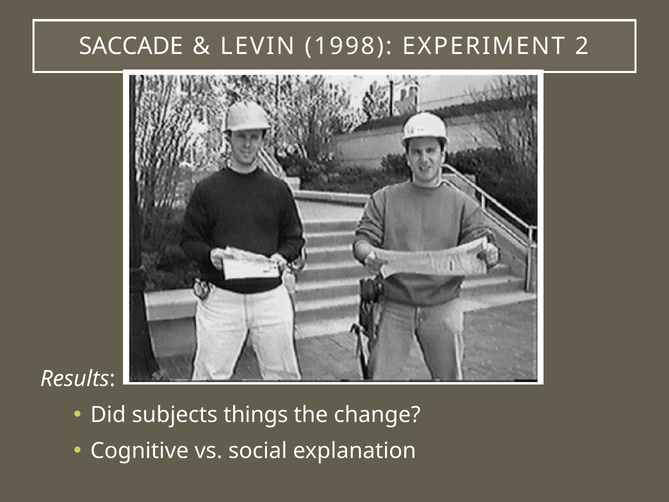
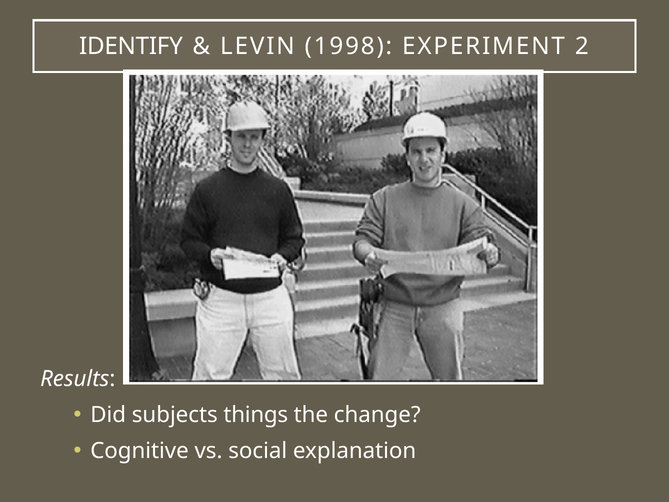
SACCADE: SACCADE -> IDENTIFY (131, 46)
